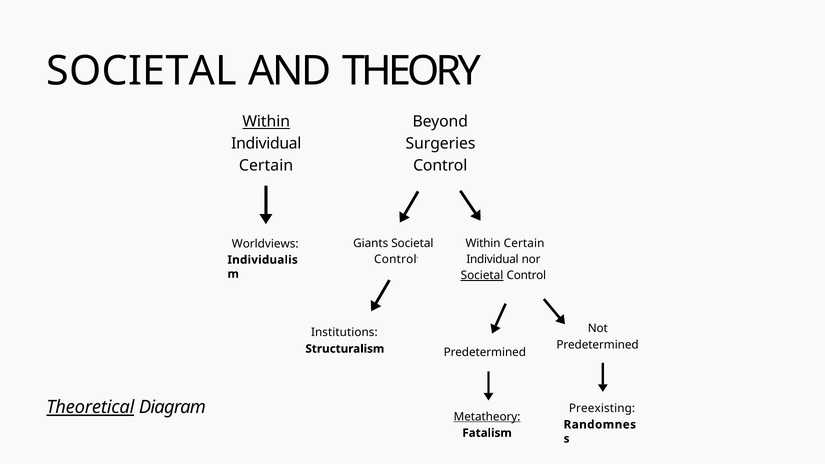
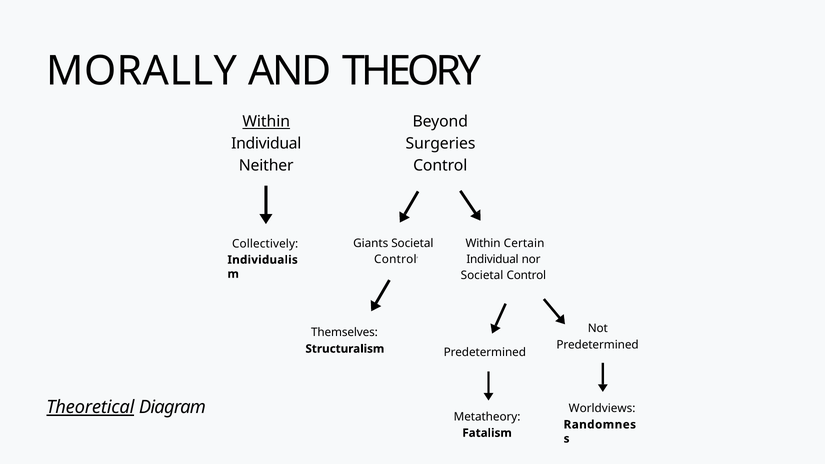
SOCIETAL: SOCIETAL -> MORALLY (142, 71)
Certain: Certain -> Neither (266, 166)
Worldviews: Worldviews -> Collectively (265, 244)
Societal underline: present -> none (482, 275)
Institutions: Institutions -> Themselves (344, 333)
Preexisting: Preexisting -> Worldviews (602, 408)
Metatheory underline: present -> none (487, 417)
